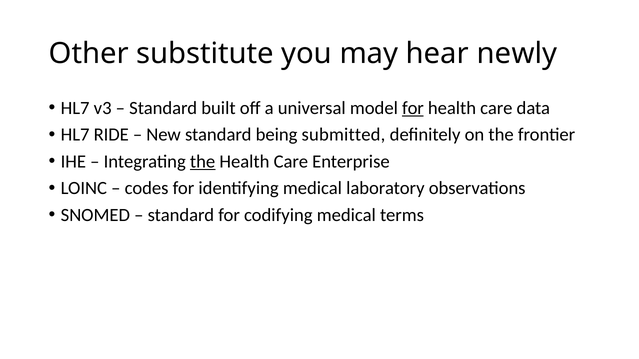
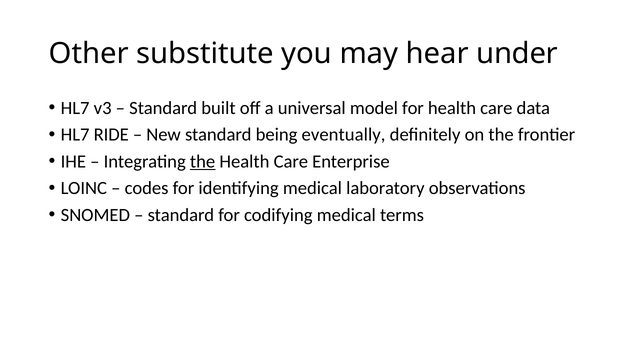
newly: newly -> under (517, 54)
for underline: present -> none (413, 108)
submitted: submitted -> eventually (344, 135)
